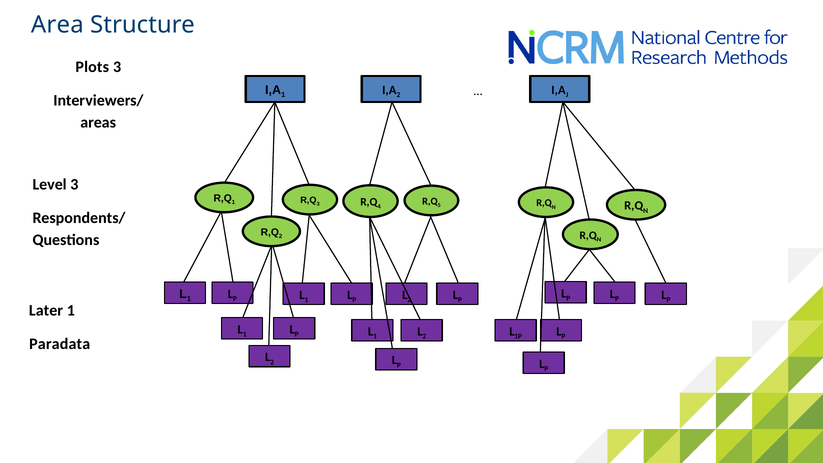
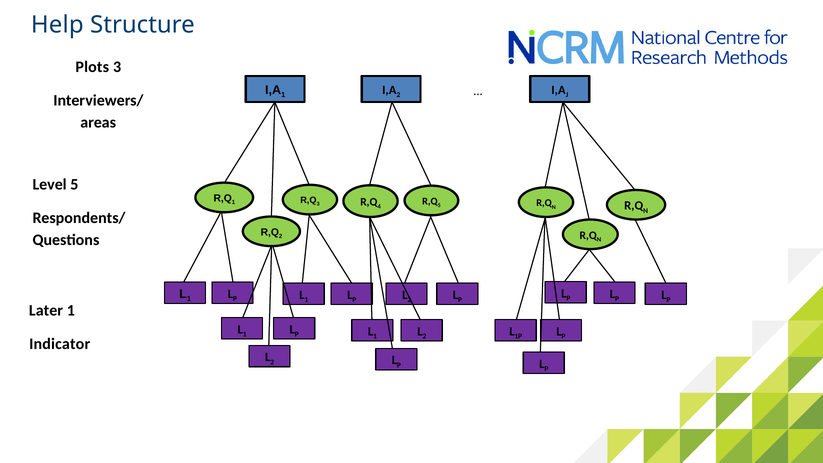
Area: Area -> Help (57, 25)
Level 3: 3 -> 5 (74, 184)
Paradata: Paradata -> Indicator (60, 344)
